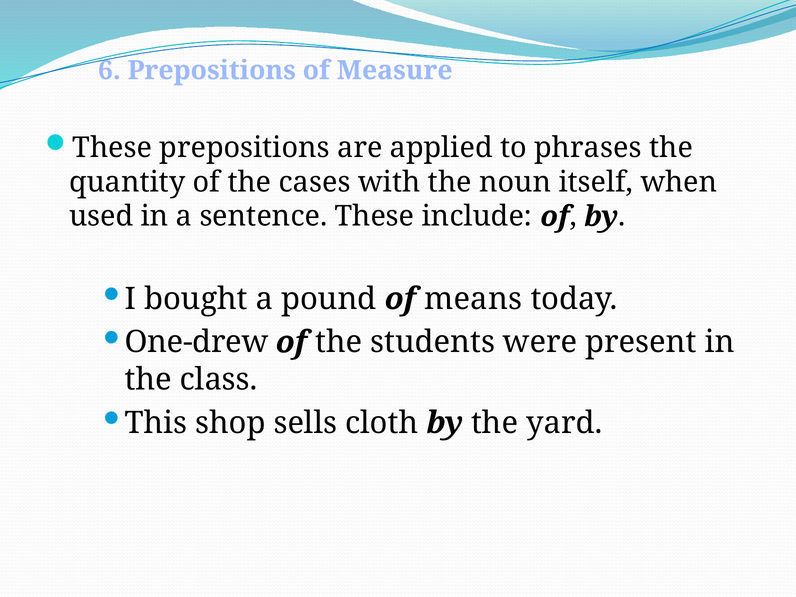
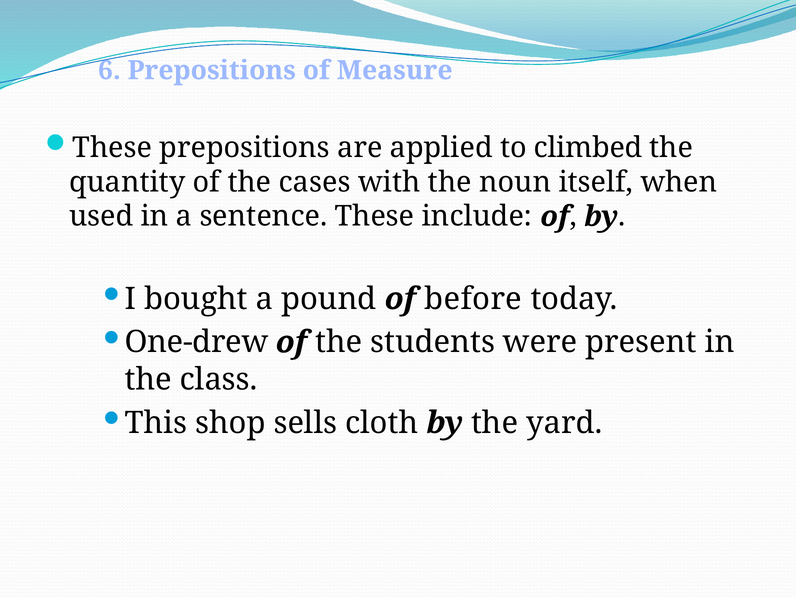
phrases: phrases -> climbed (588, 148)
means: means -> before (473, 299)
